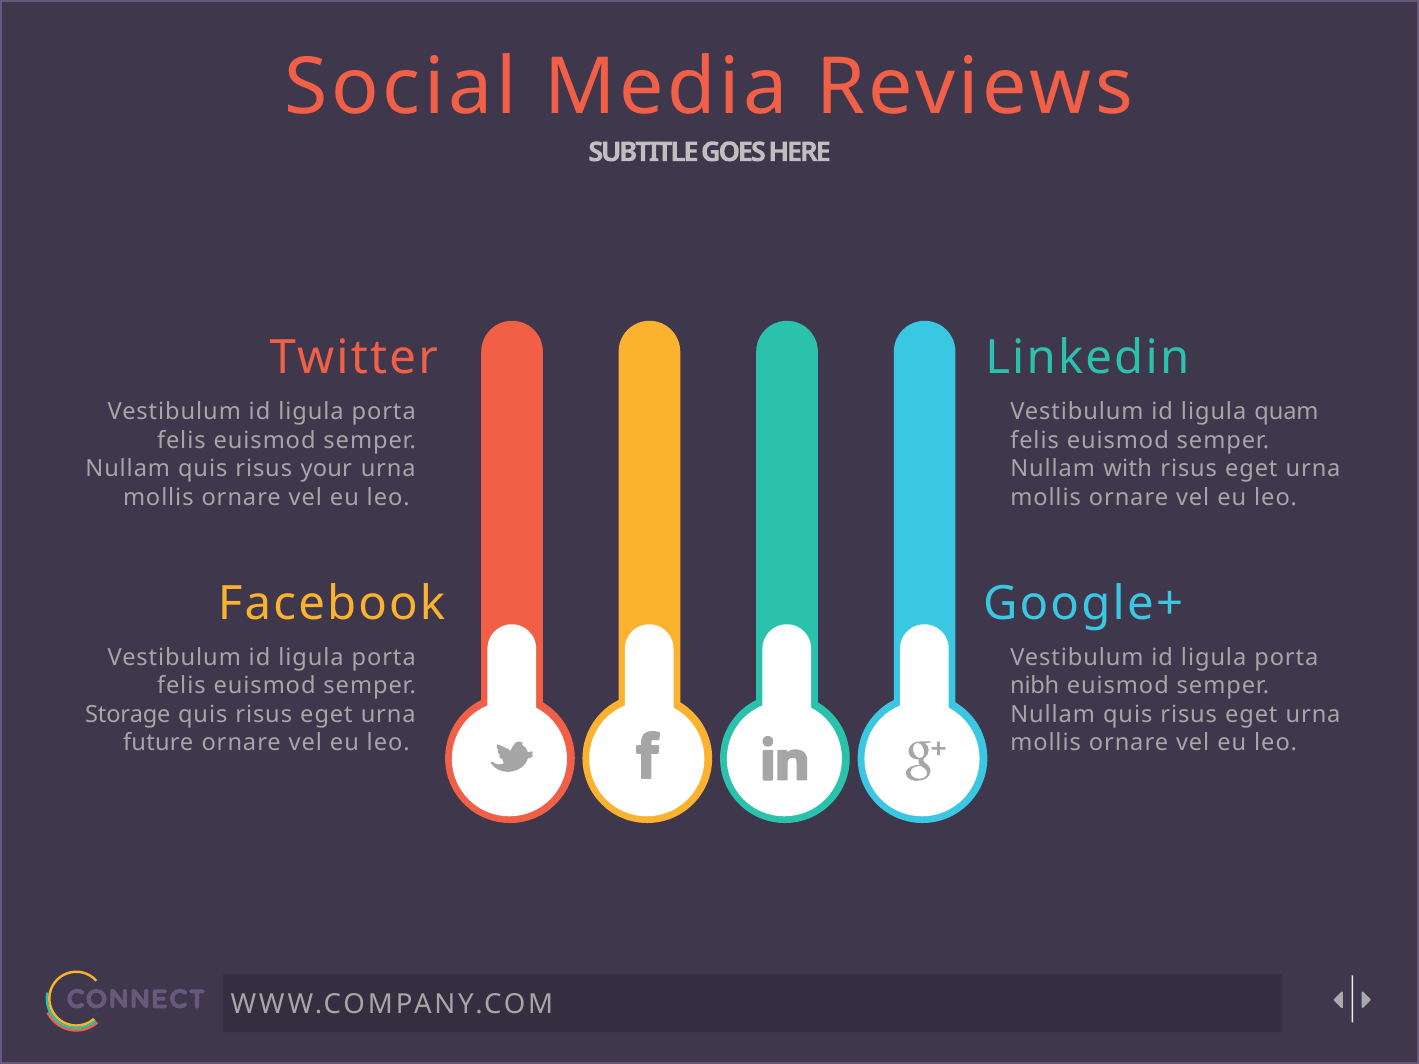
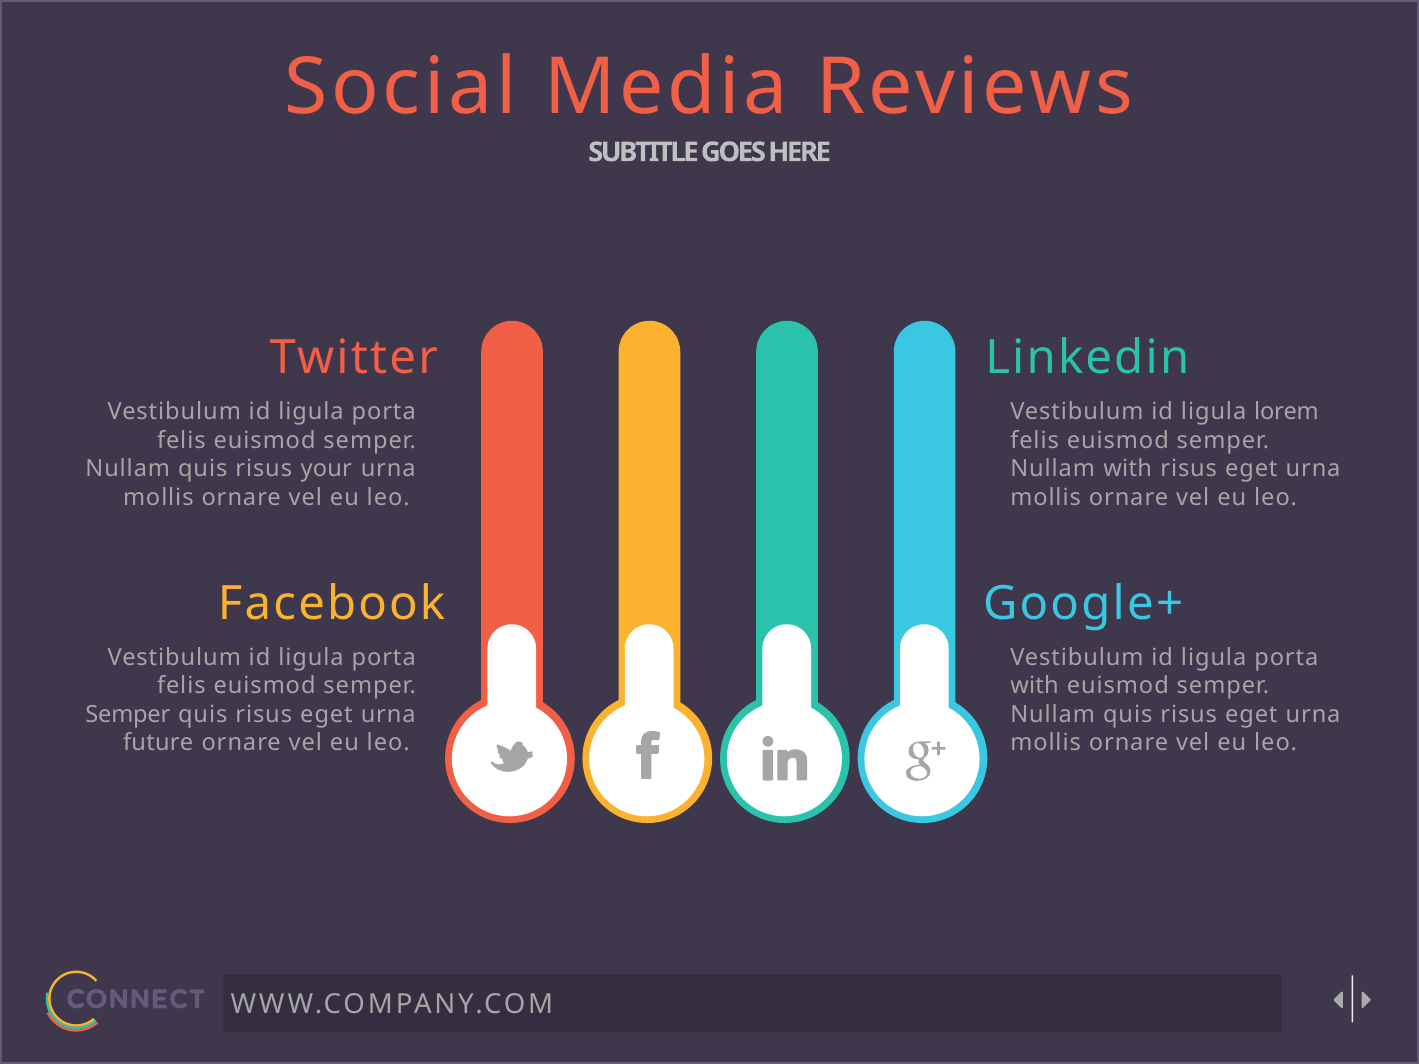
quam: quam -> lorem (1287, 412)
nibh: nibh -> with (1035, 686)
Storage: Storage -> Semper (128, 715)
